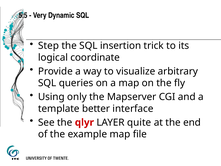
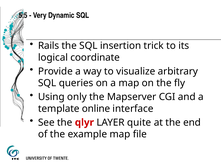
Step: Step -> Rails (49, 46)
better: better -> online (96, 108)
